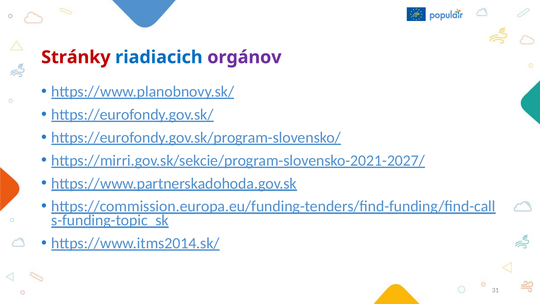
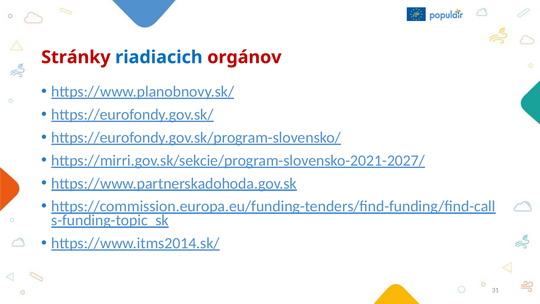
orgánov colour: purple -> red (244, 57)
